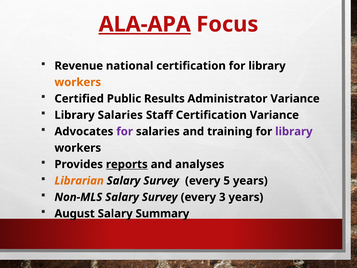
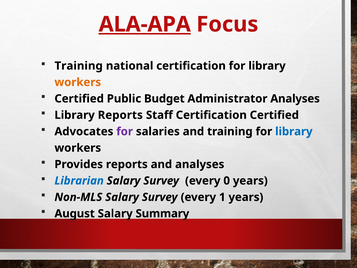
Revenue: Revenue -> Training (79, 66)
Results: Results -> Budget (164, 99)
Administrator Variance: Variance -> Analyses (295, 99)
Library Salaries: Salaries -> Reports (120, 115)
Certification Variance: Variance -> Certified (274, 115)
library colour: purple -> blue (294, 131)
reports underline: present -> none (127, 164)
Librarian colour: orange -> blue (79, 181)
5: 5 -> 0 (227, 181)
3: 3 -> 1 (222, 197)
